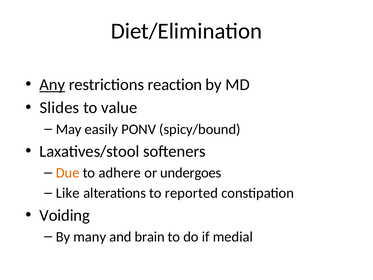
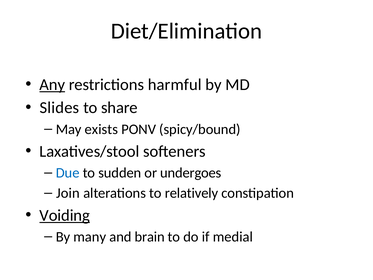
reaction: reaction -> harmful (175, 84)
value: value -> share (119, 108)
easily: easily -> exists (101, 129)
Due colour: orange -> blue (68, 173)
adhere: adhere -> sudden (120, 173)
Like: Like -> Join (68, 193)
reported: reported -> relatively (192, 193)
Voiding underline: none -> present (65, 215)
